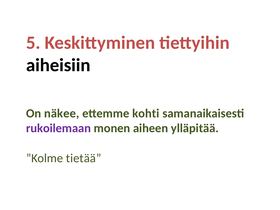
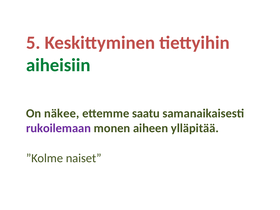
aiheisiin colour: black -> green (58, 65)
kohti: kohti -> saatu (146, 113)
tietää: tietää -> naiset (84, 158)
